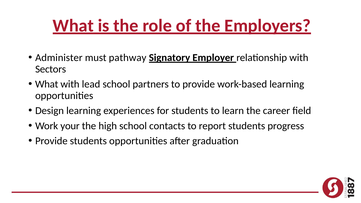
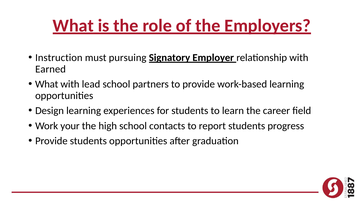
Administer: Administer -> Instruction (59, 58)
pathway: pathway -> pursuing (128, 58)
Sectors: Sectors -> Earned (51, 69)
